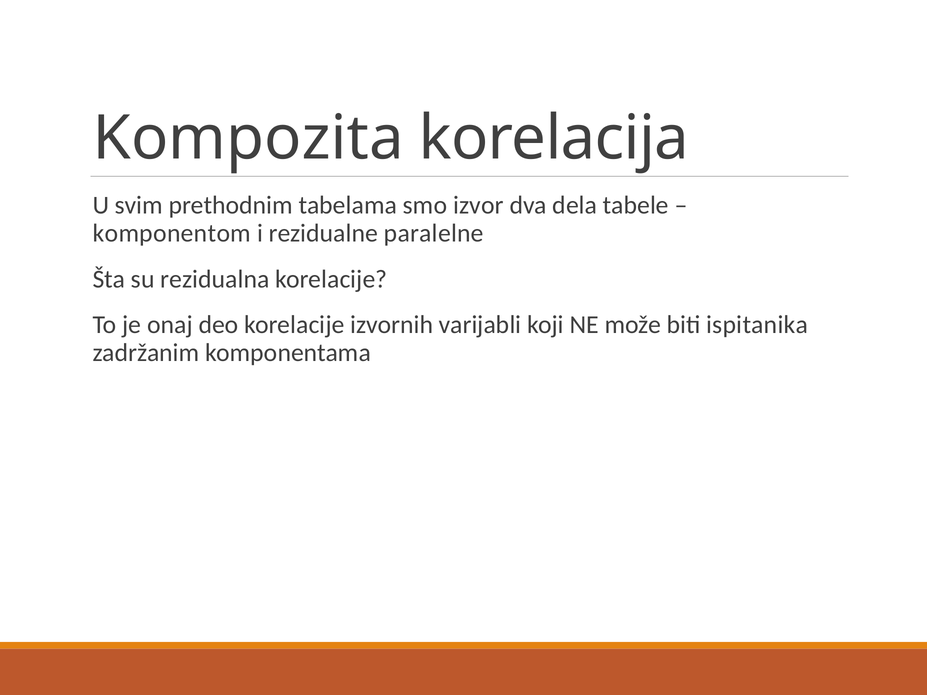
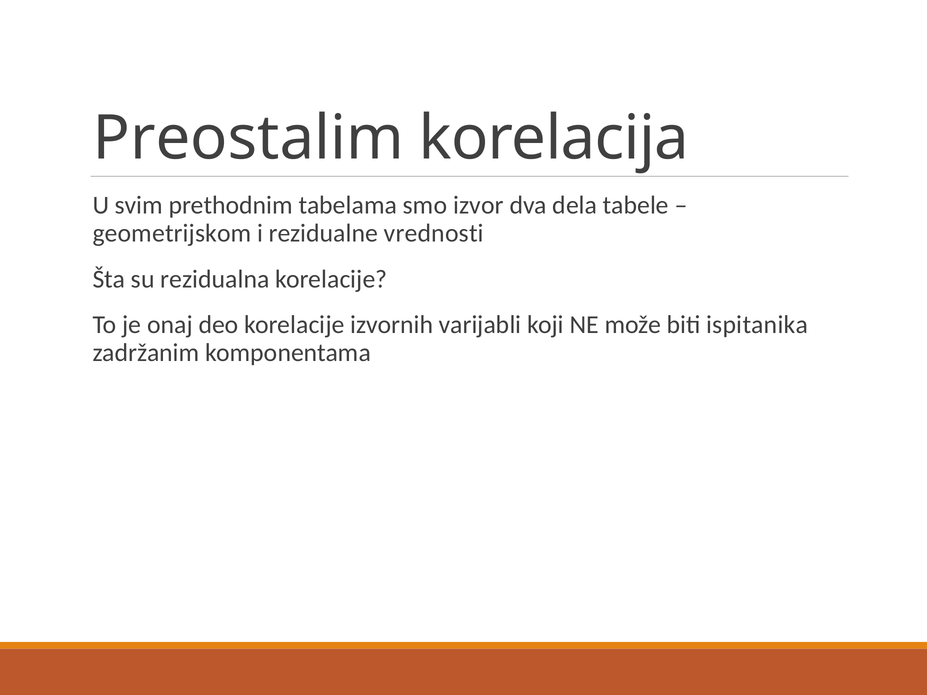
Kompozita: Kompozita -> Preostalim (248, 138)
komponentom: komponentom -> geometrijskom (172, 233)
paralelne: paralelne -> vrednosti (434, 233)
